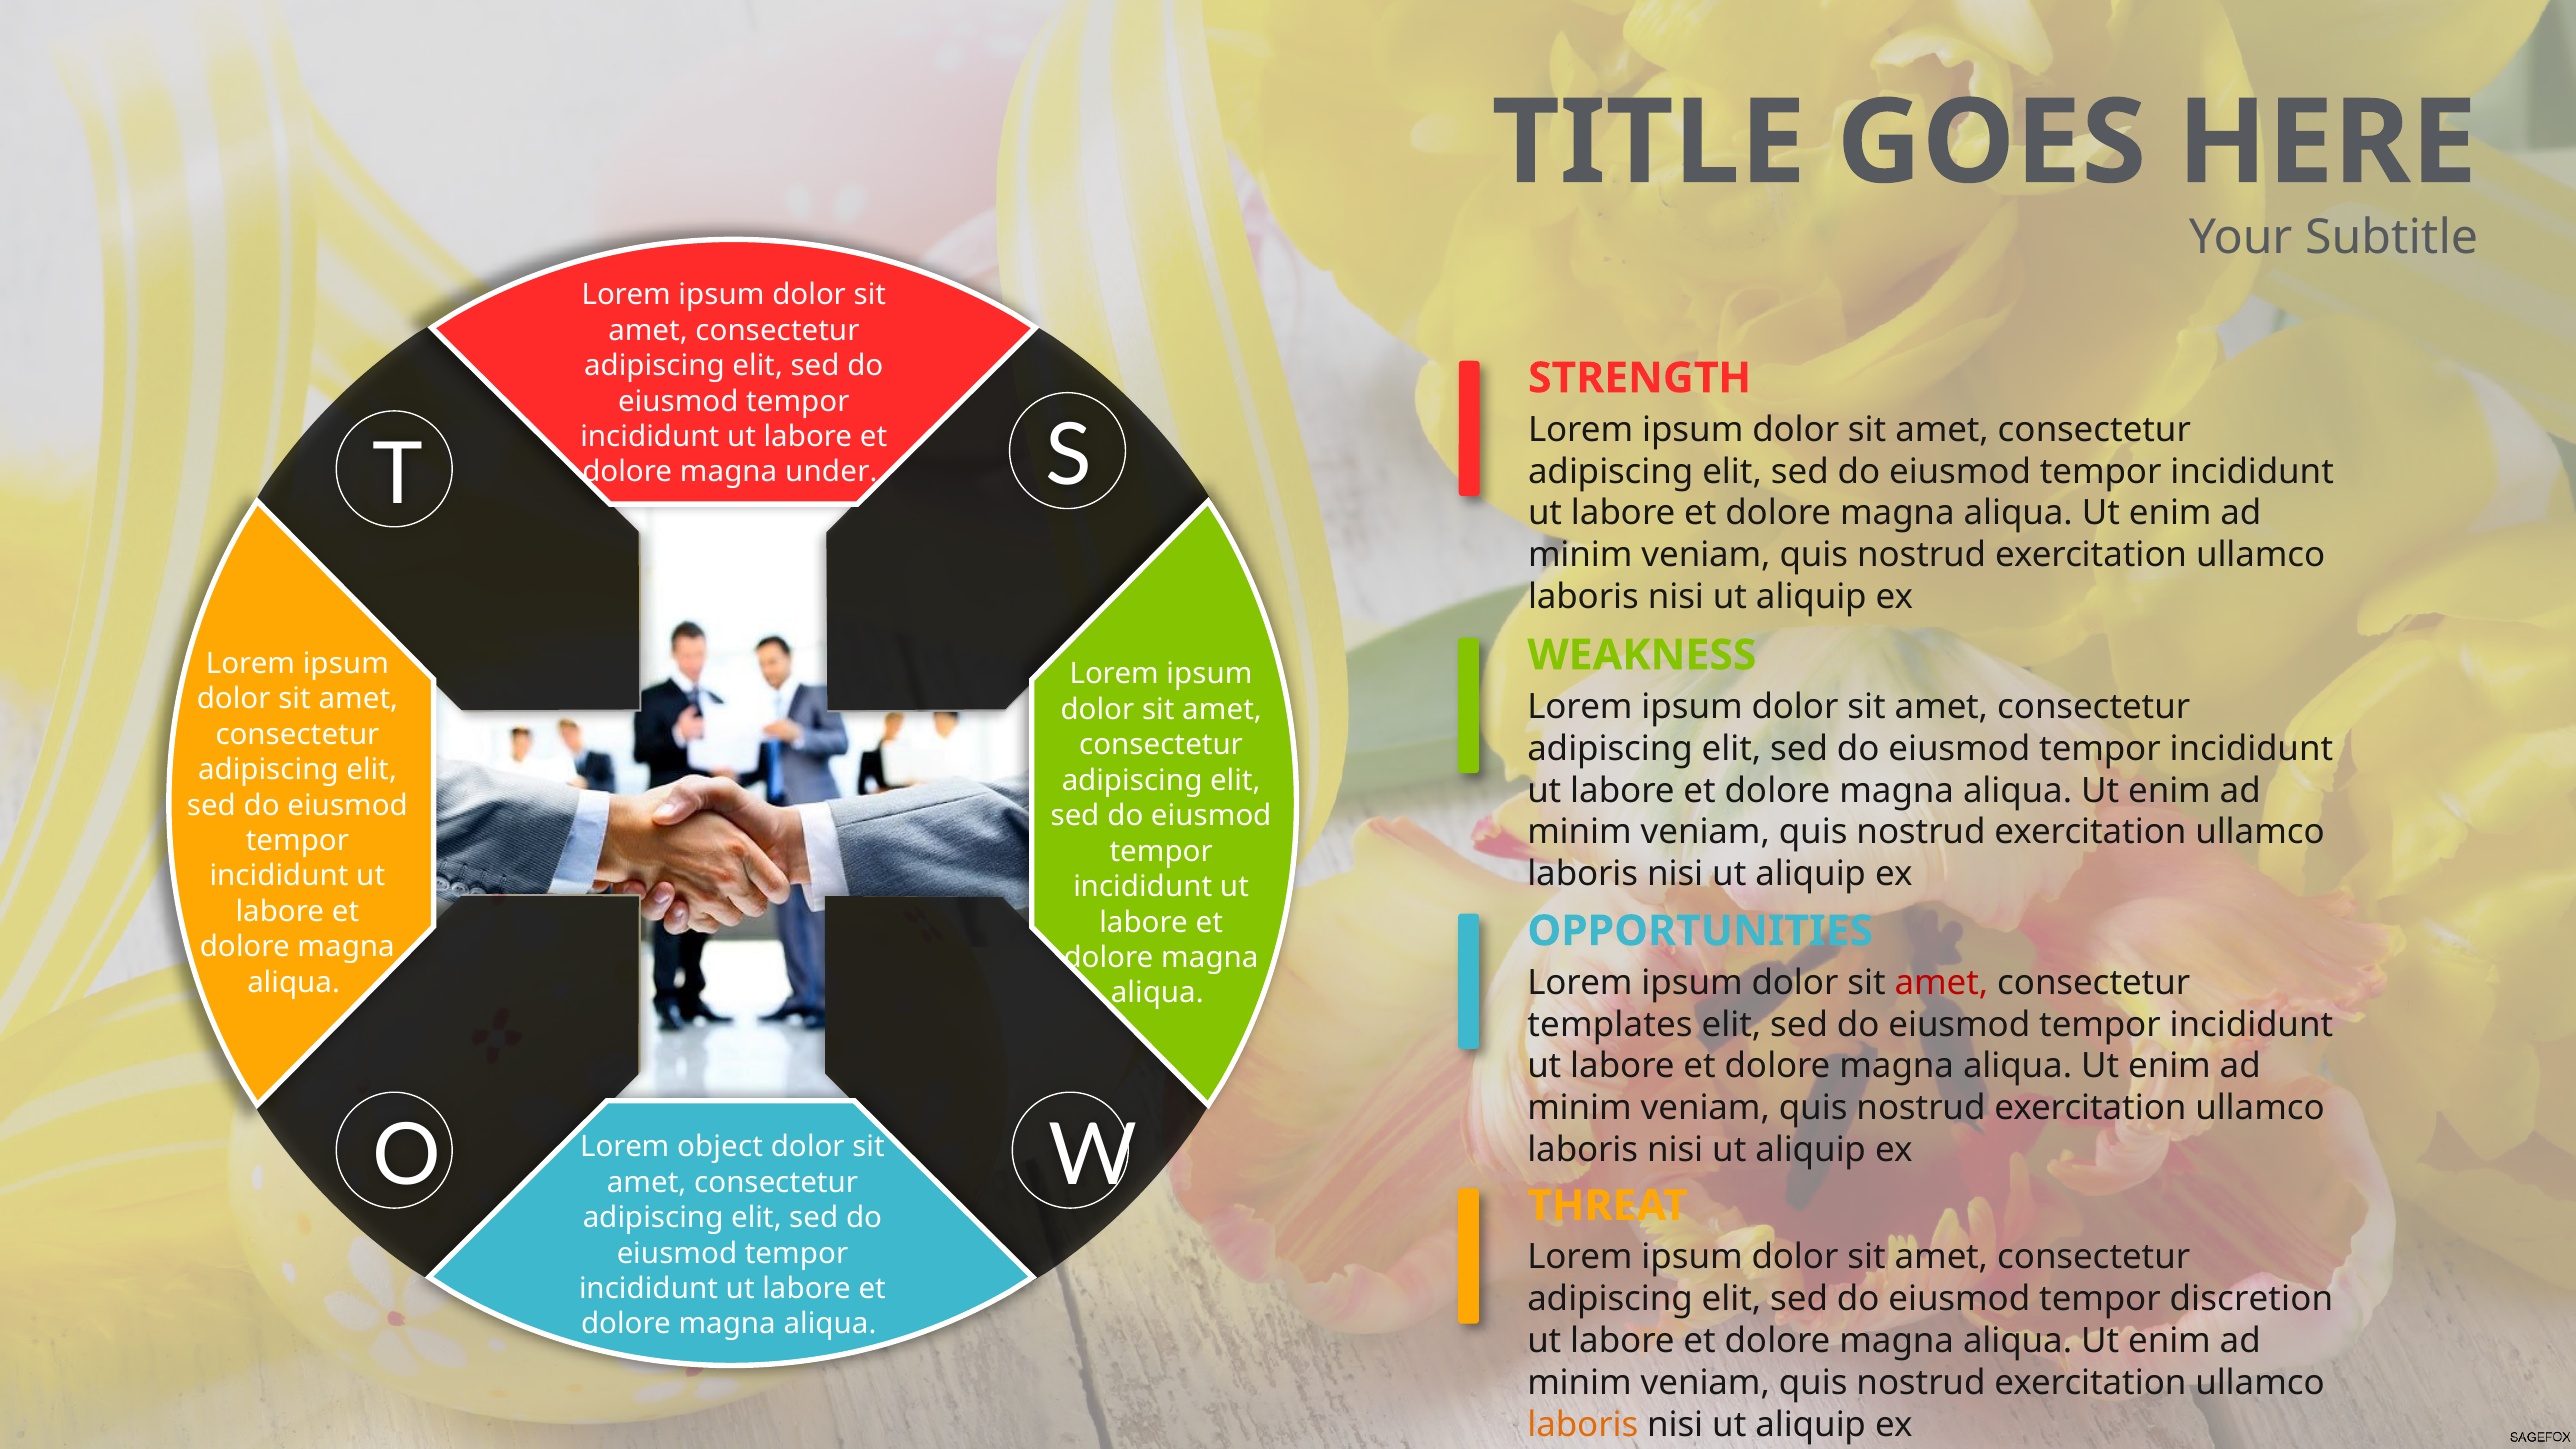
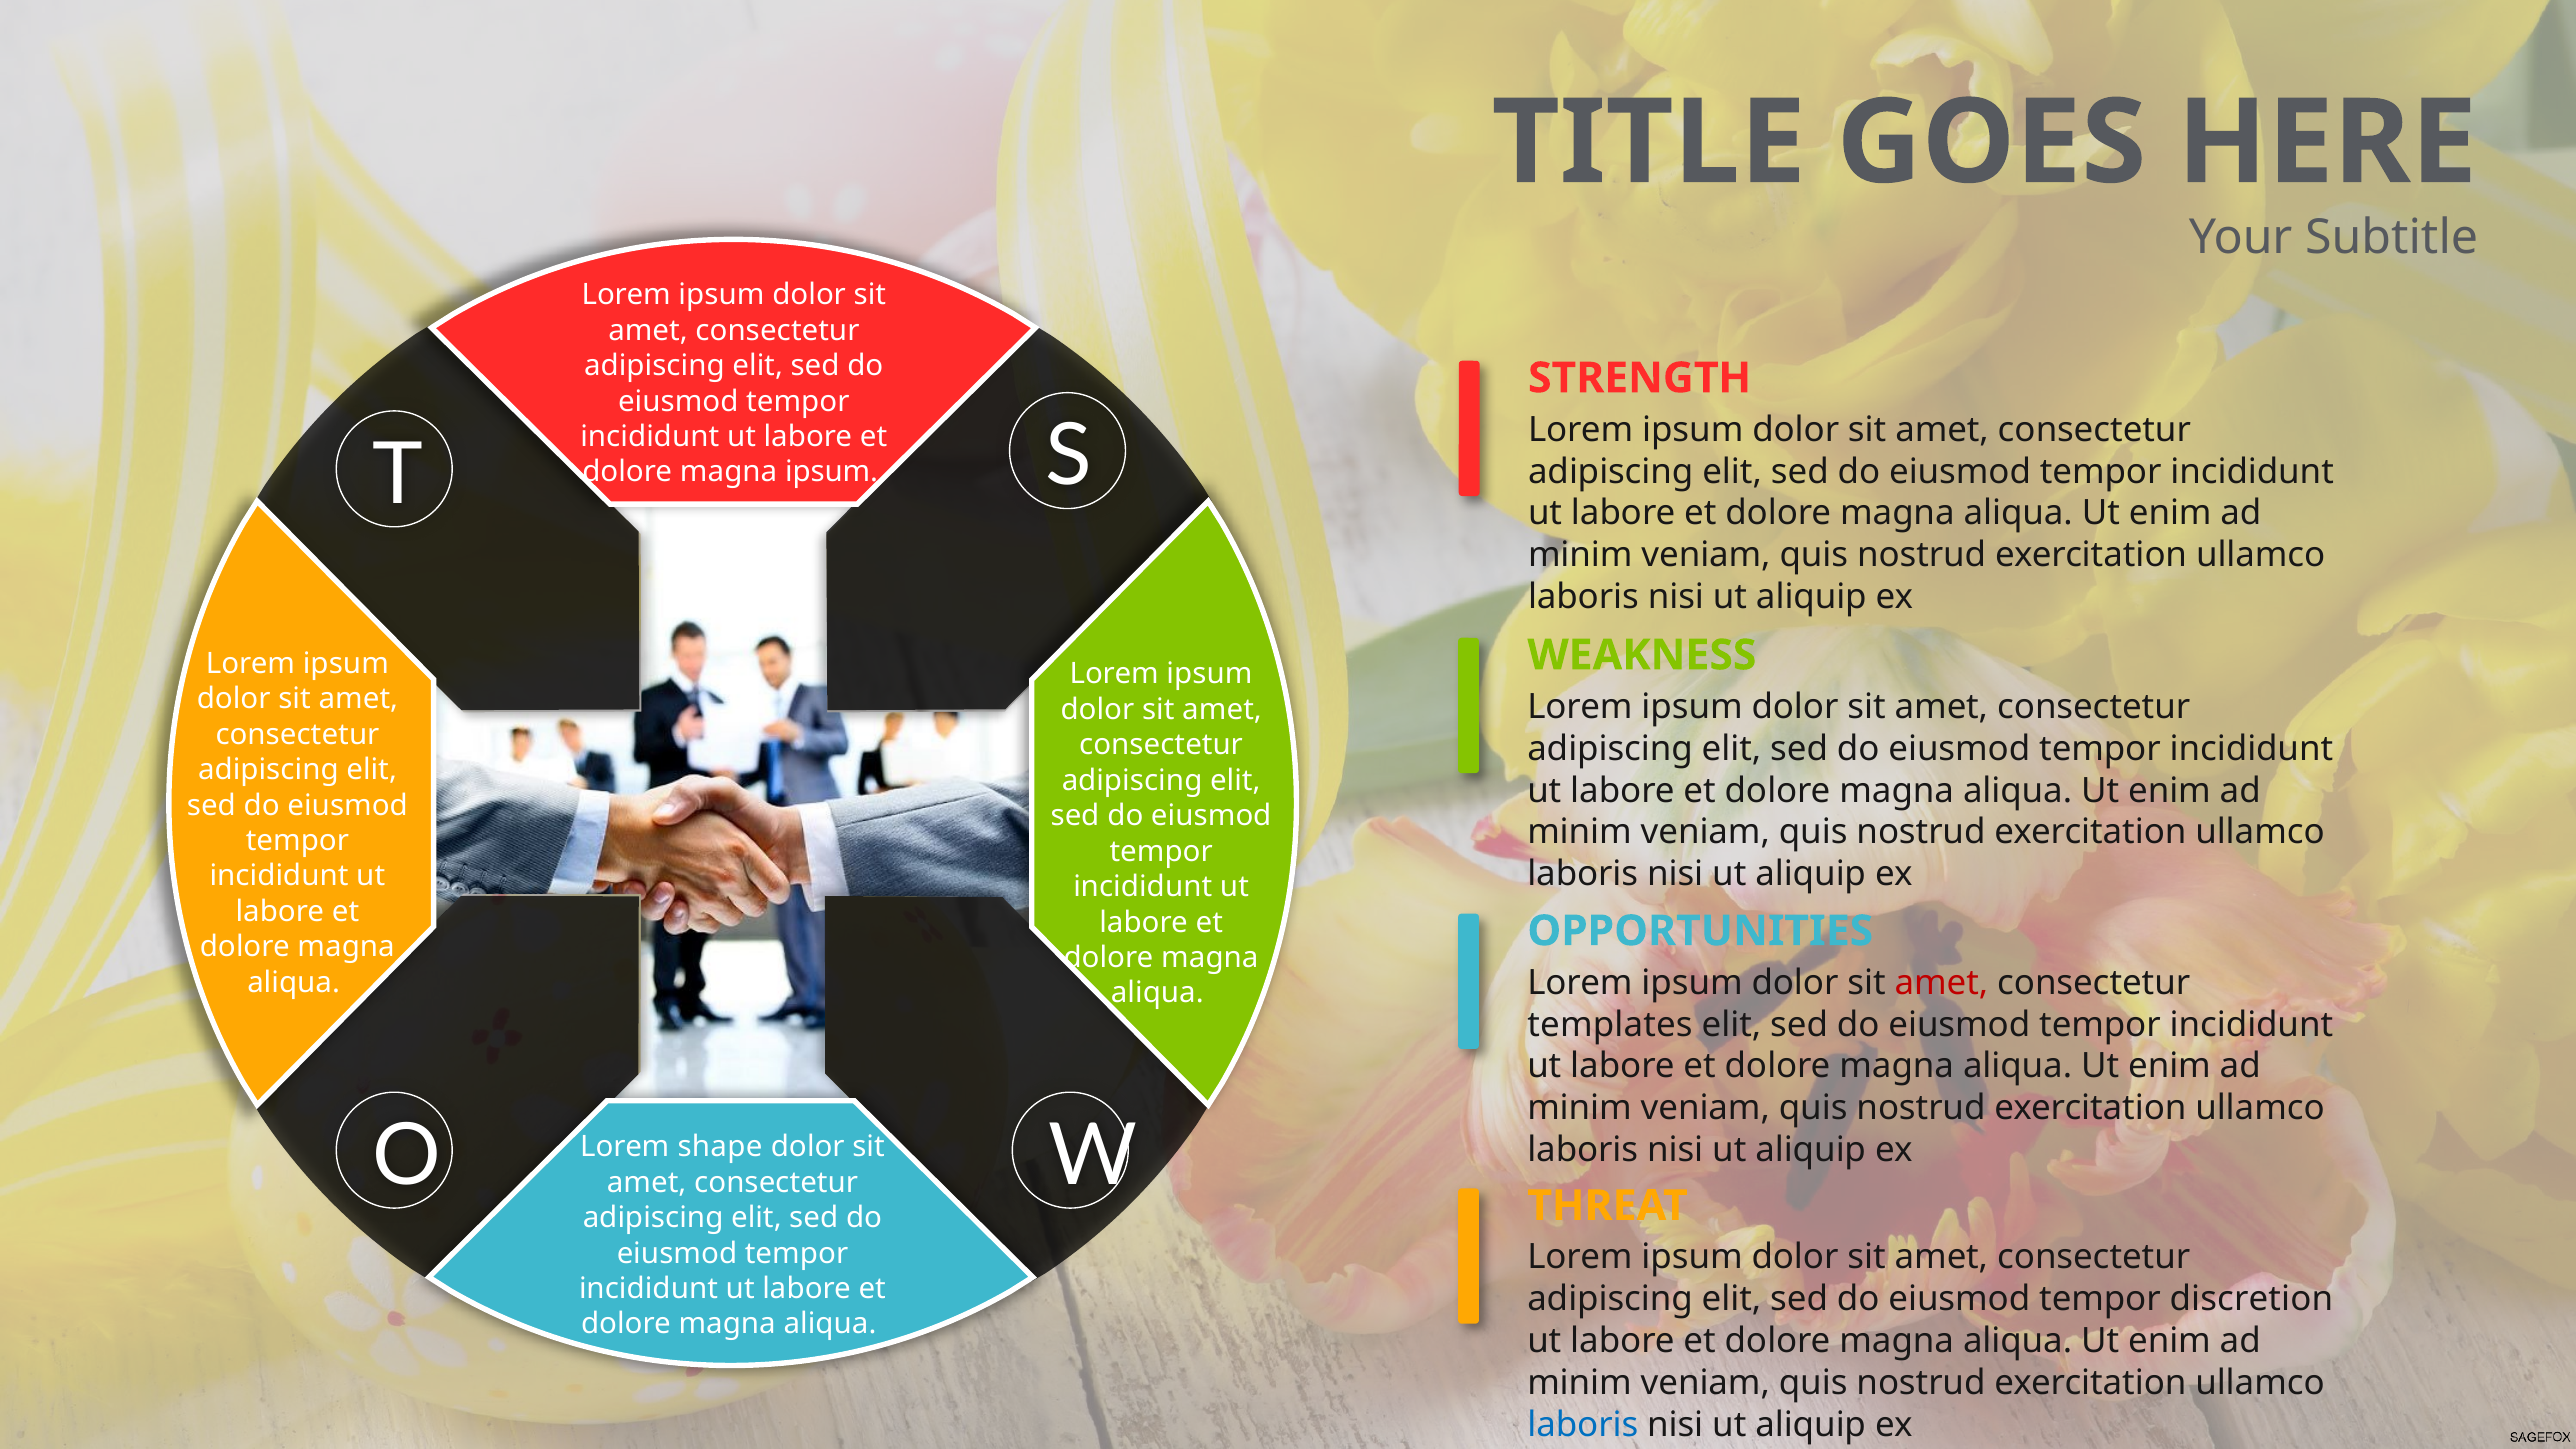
magna under: under -> ipsum (832, 472)
object: object -> shape (720, 1147)
laboris colour: orange -> blue (1583, 1425)
